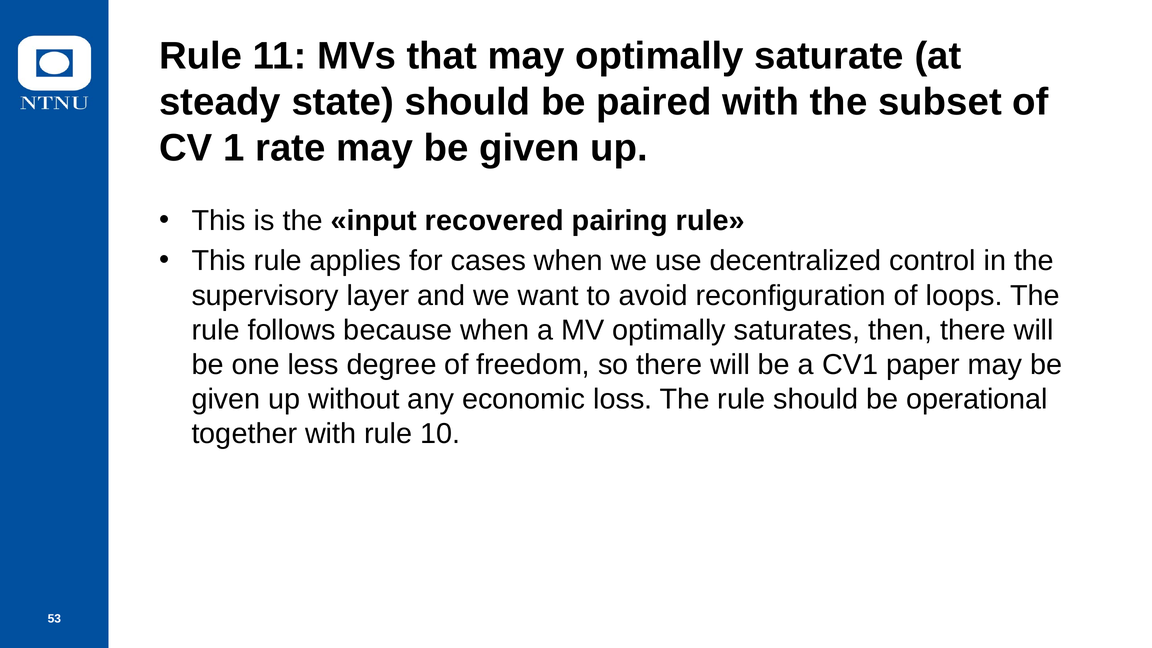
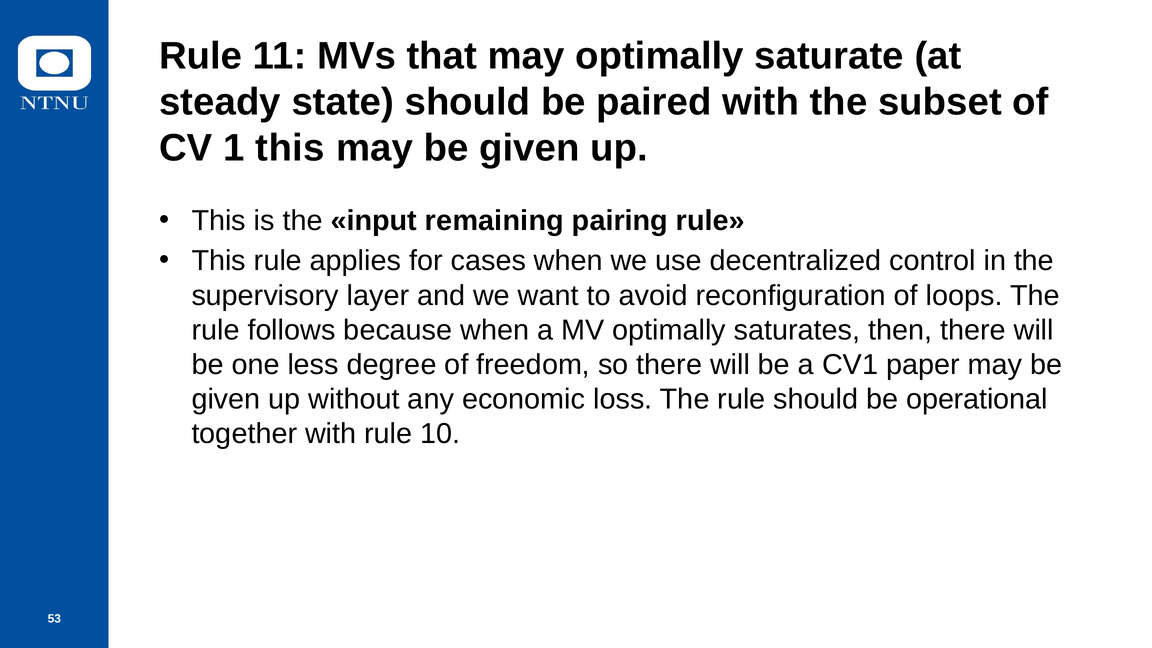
1 rate: rate -> this (290, 148)
recovered: recovered -> remaining (494, 221)
